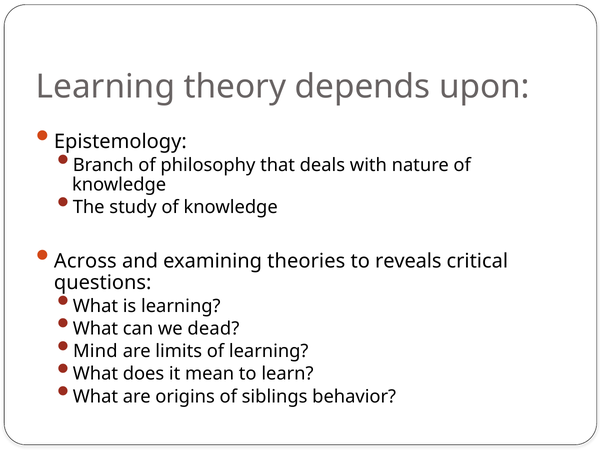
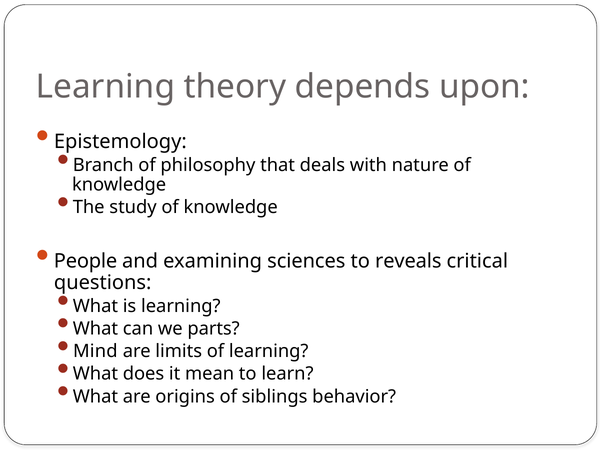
Across: Across -> People (86, 261)
theories: theories -> sciences (306, 261)
dead: dead -> parts (214, 328)
